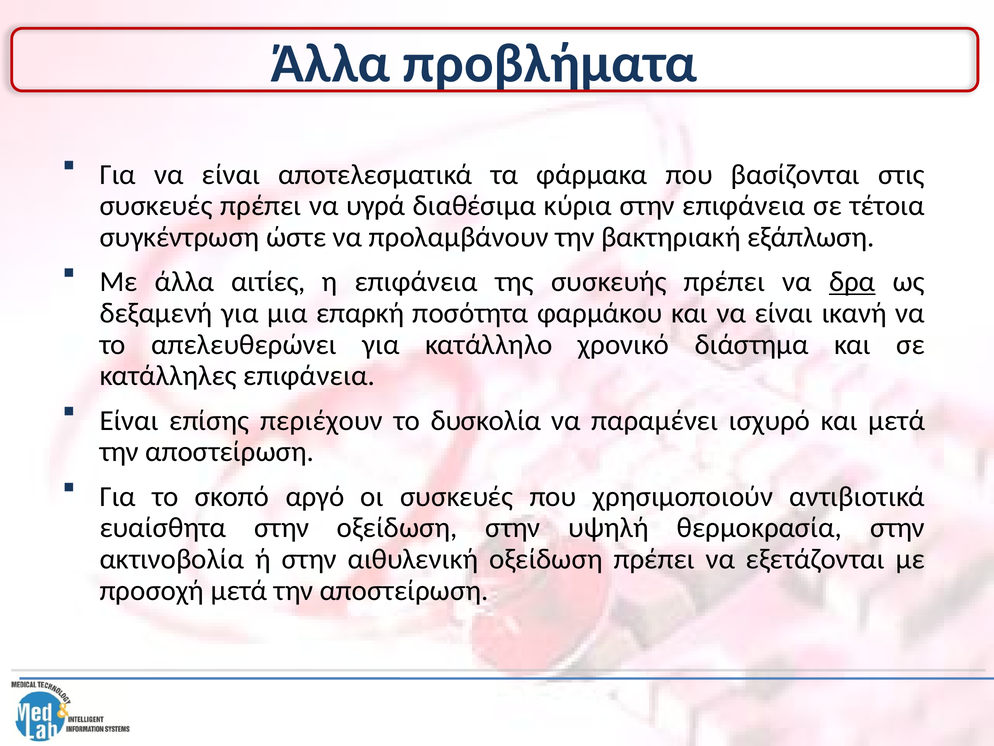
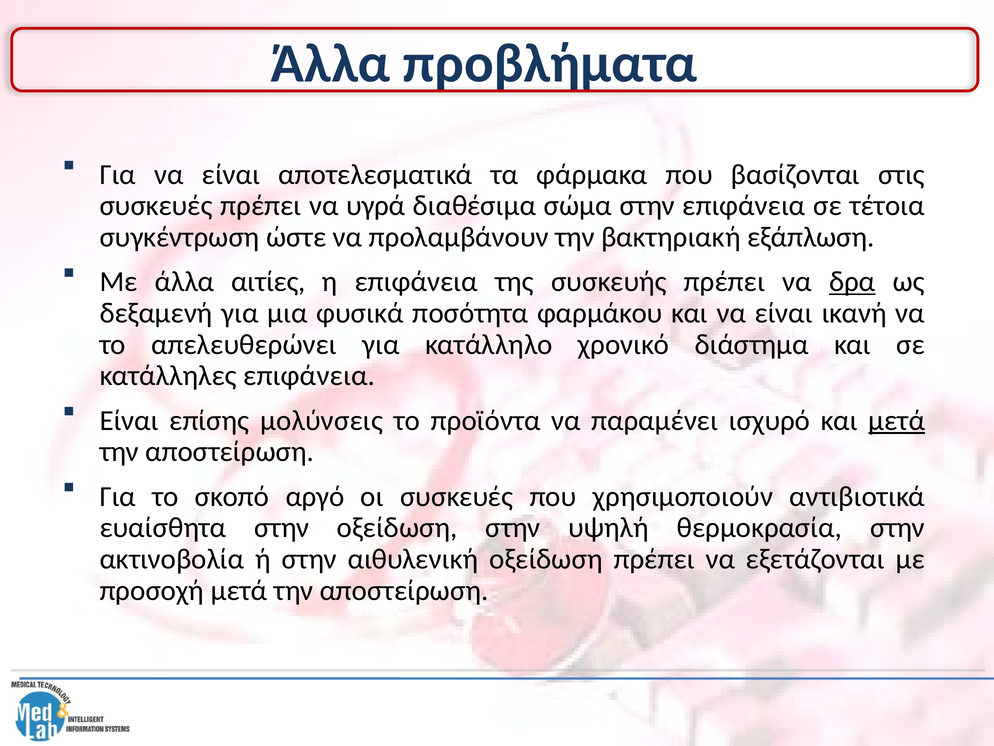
κύρια: κύρια -> σώμα (578, 206)
επαρκή: επαρκή -> φυσικά (360, 313)
περιέχουν: περιέχουν -> μολύνσεις (321, 420)
δυσκολία: δυσκολία -> προϊόντα (486, 420)
μετά underline: none -> present (897, 420)
